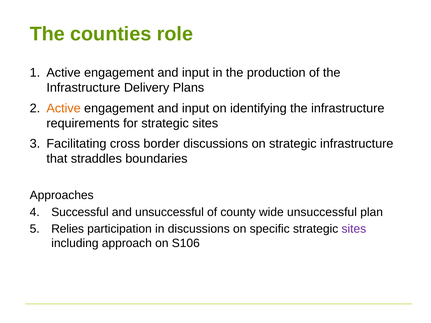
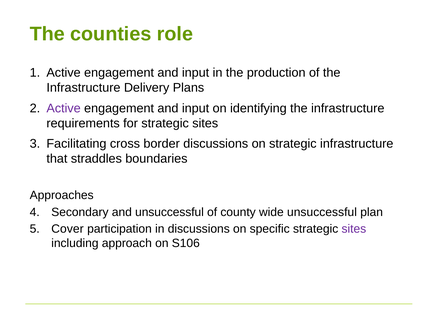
Active colour: orange -> purple (64, 108)
Successful: Successful -> Secondary (80, 212)
Relies: Relies -> Cover (68, 229)
